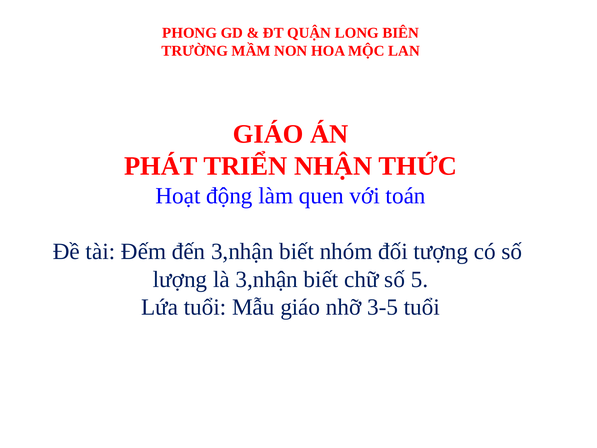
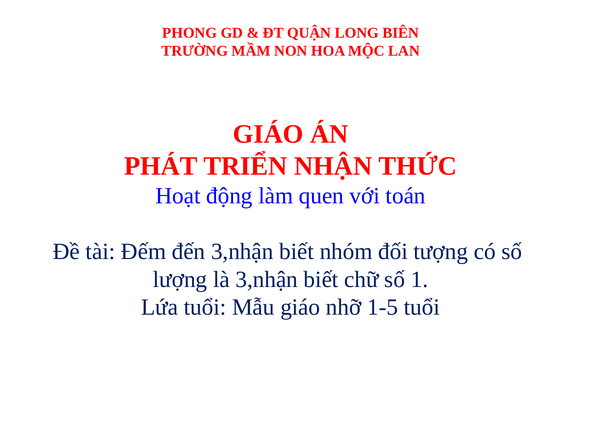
5: 5 -> 1 (419, 279)
3-5: 3-5 -> 1-5 (383, 307)
